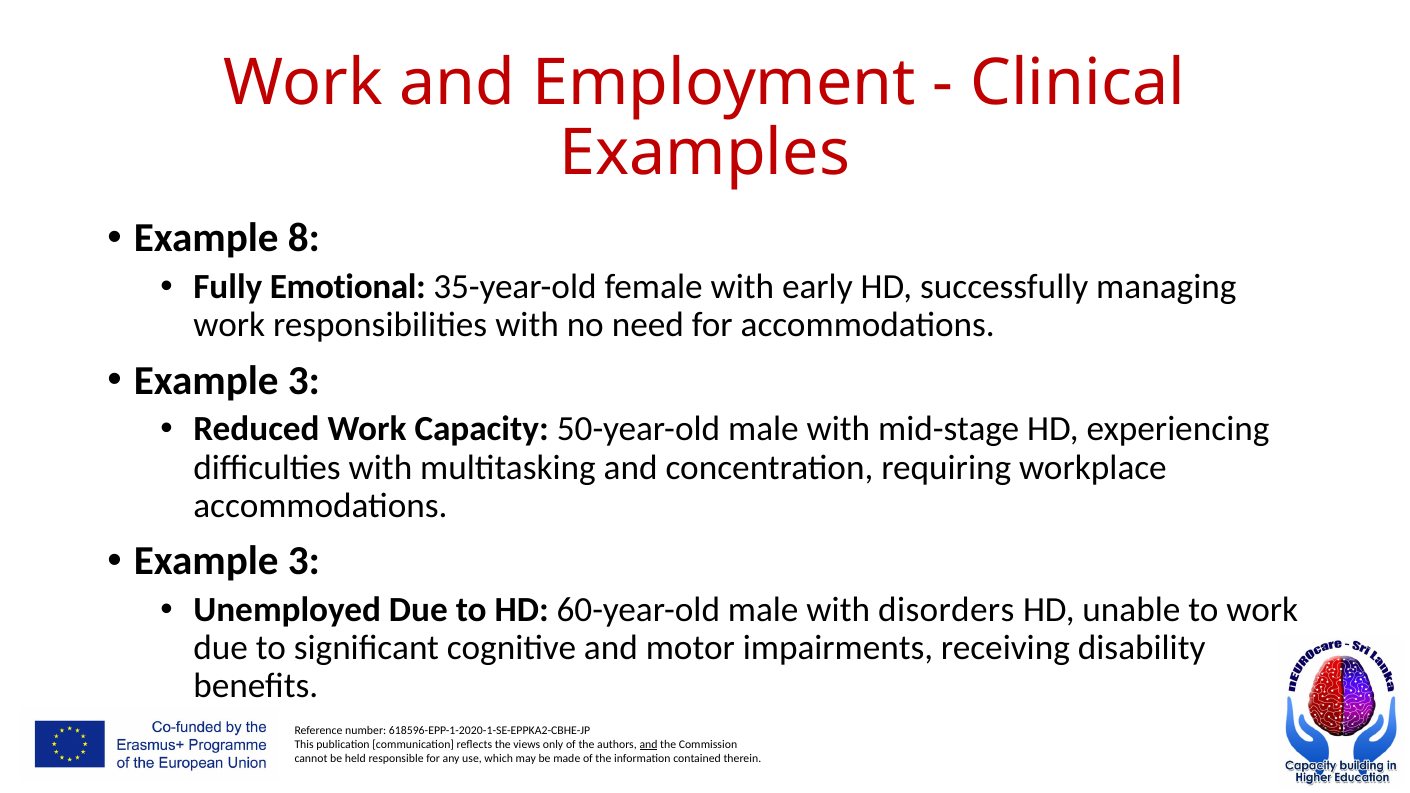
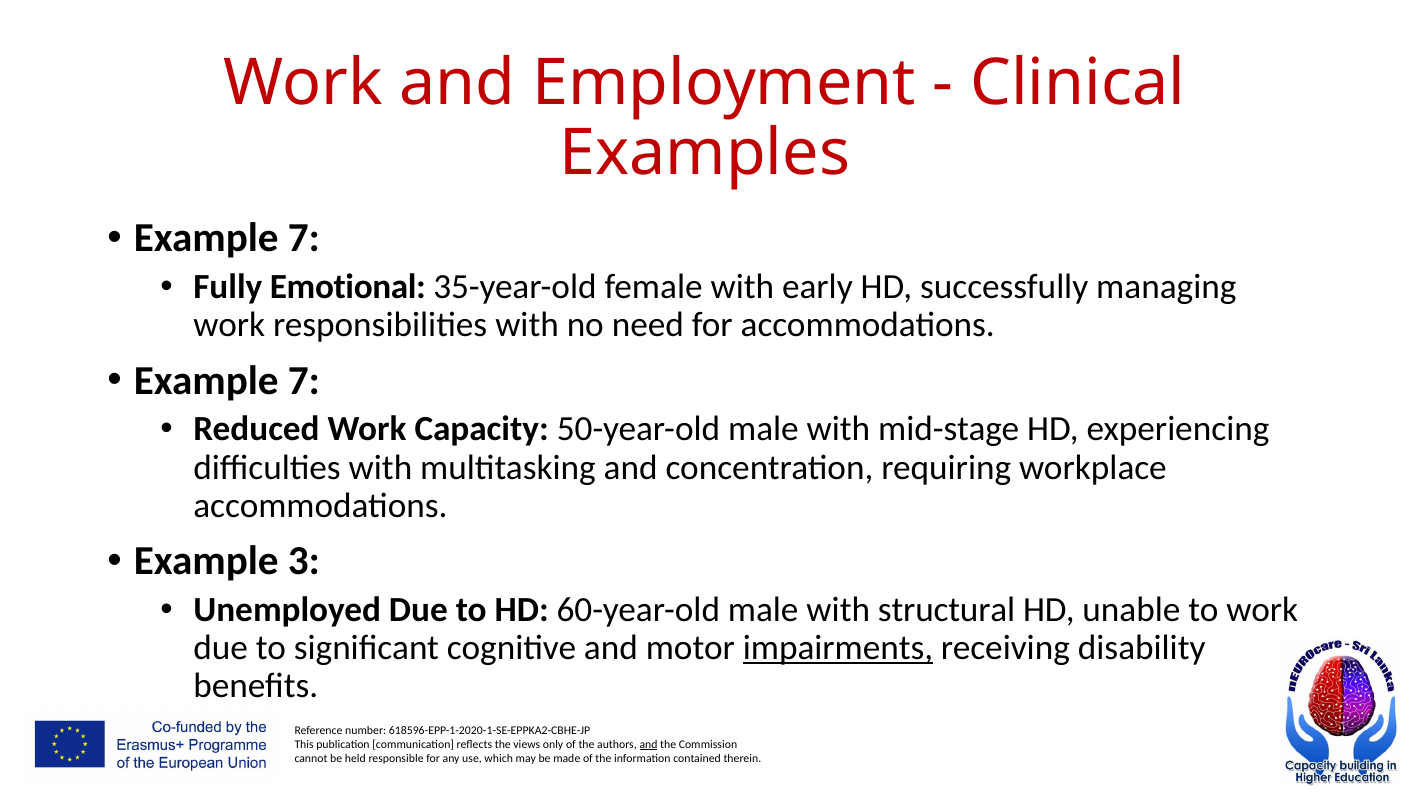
8: 8 -> 7 (304, 238)
3: 3 -> 7 (304, 381)
disorders: disorders -> structural (947, 610)
impairments underline: none -> present (838, 648)
